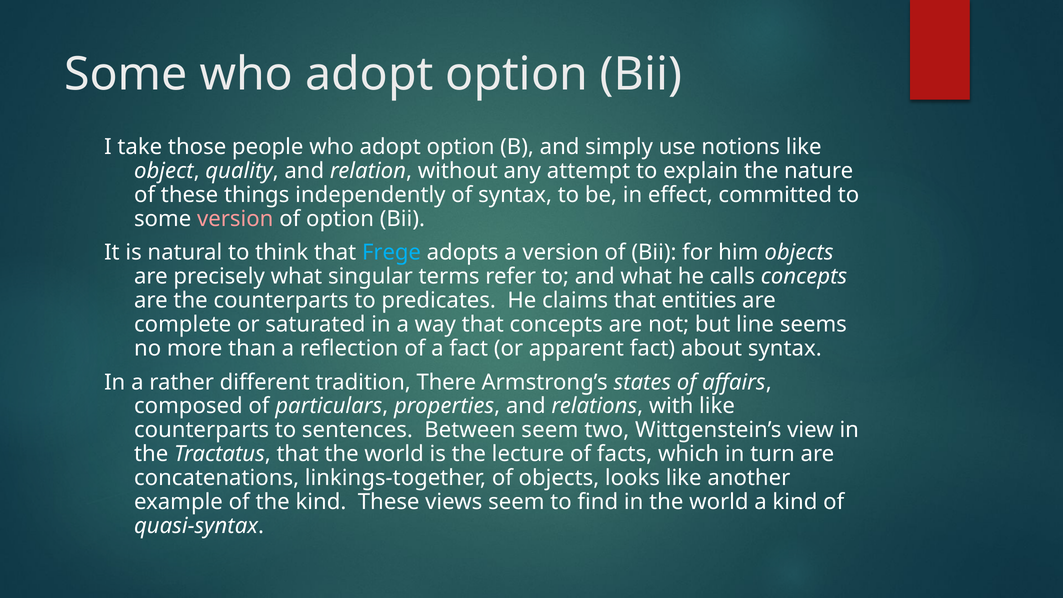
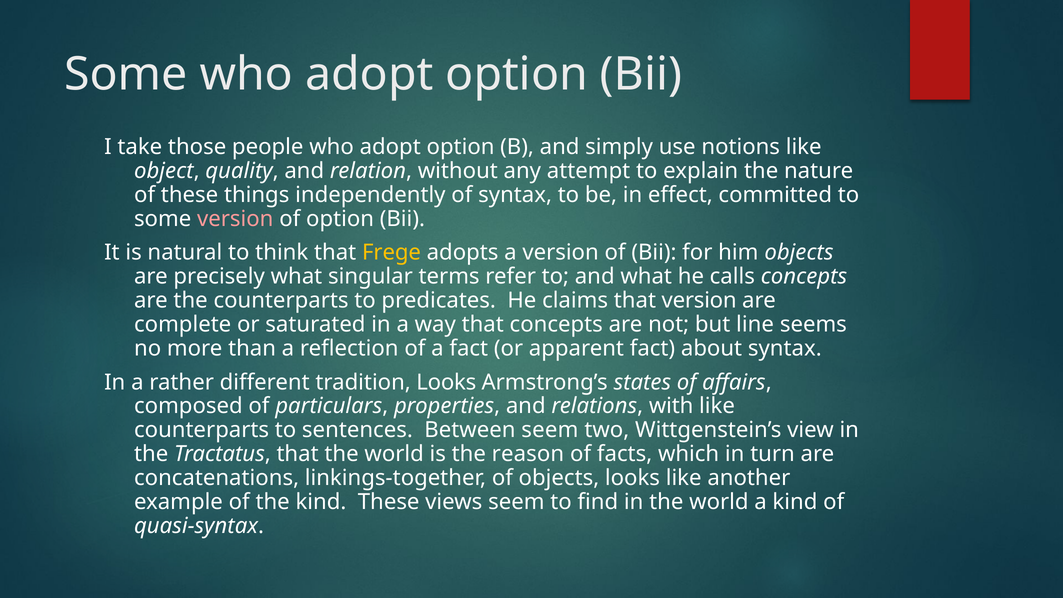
Frege colour: light blue -> yellow (392, 253)
that entities: entities -> version (699, 300)
tradition There: There -> Looks (446, 382)
lecture: lecture -> reason (528, 454)
